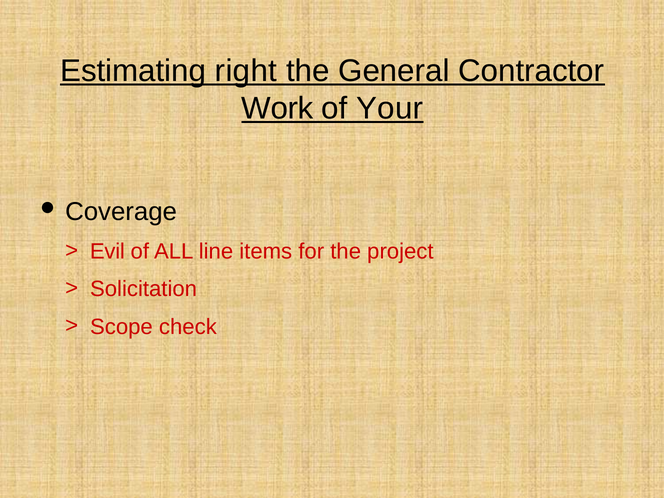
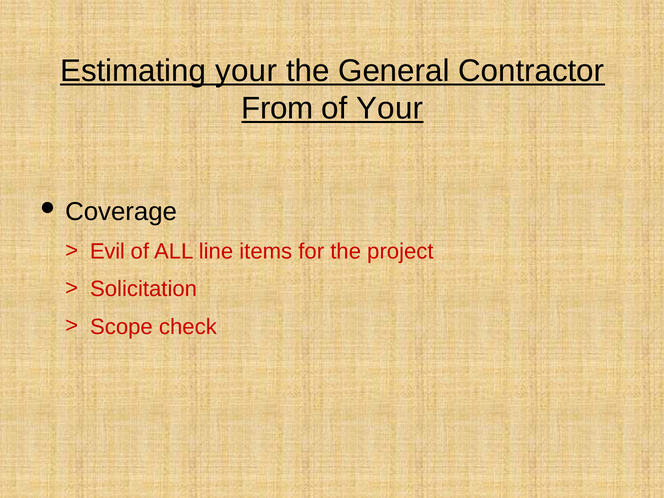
Estimating right: right -> your (246, 71)
Work: Work -> From (277, 108)
